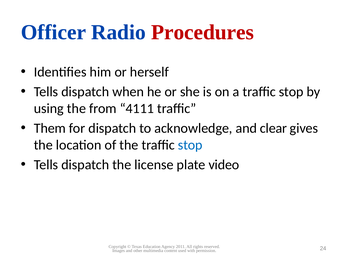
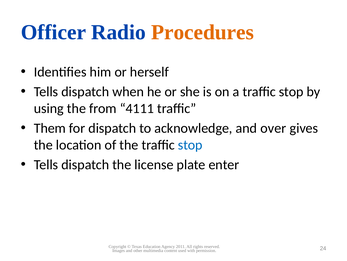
Procedures colour: red -> orange (203, 32)
clear: clear -> over (273, 128)
video: video -> enter (224, 164)
